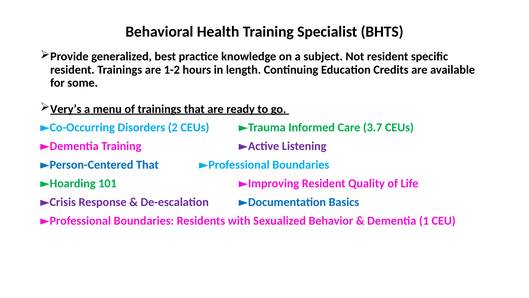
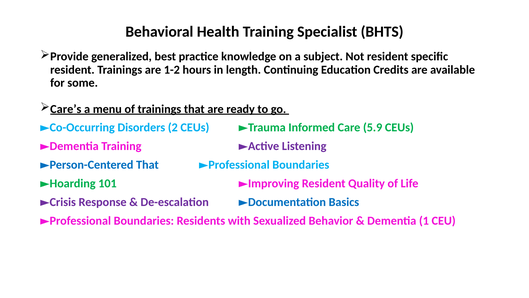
Very’s: Very’s -> Care’s (66, 109)
3.7: 3.7 -> 5.9 (373, 127)
